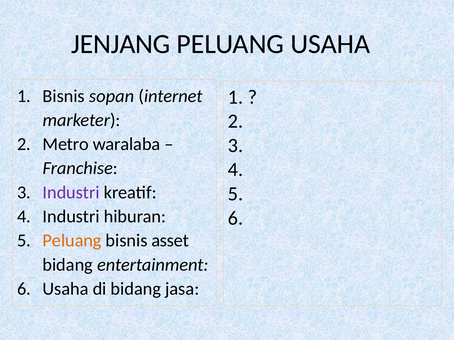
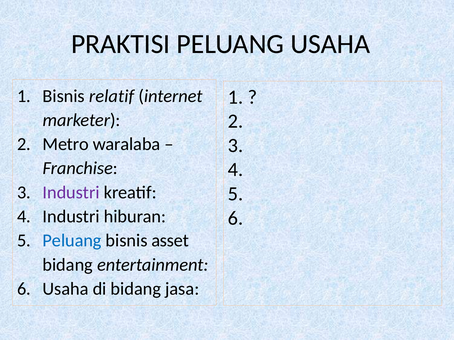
JENJANG: JENJANG -> PRAKTISI (121, 44)
sopan: sopan -> relatif (112, 96)
Peluang colour: orange -> blue (72, 241)
